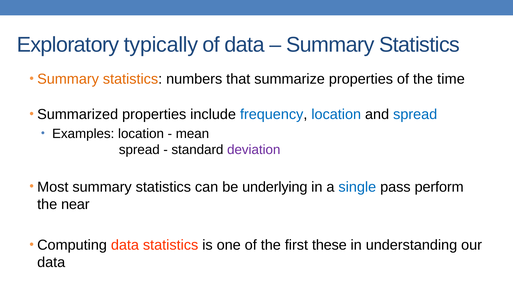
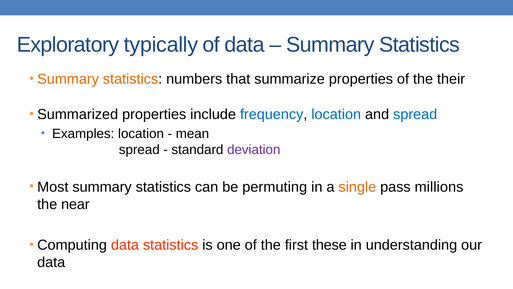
time: time -> their (451, 79)
underlying: underlying -> permuting (275, 187)
single colour: blue -> orange (357, 187)
perform: perform -> millions (439, 187)
